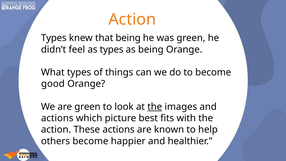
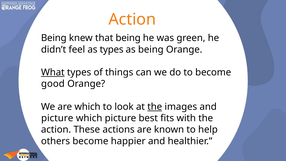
Types: Types -> Being (54, 38)
What underline: none -> present (53, 72)
are green: green -> which (87, 107)
actions: actions -> picture (57, 118)
